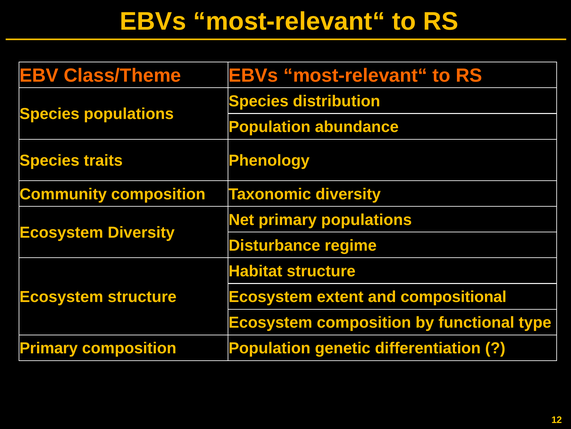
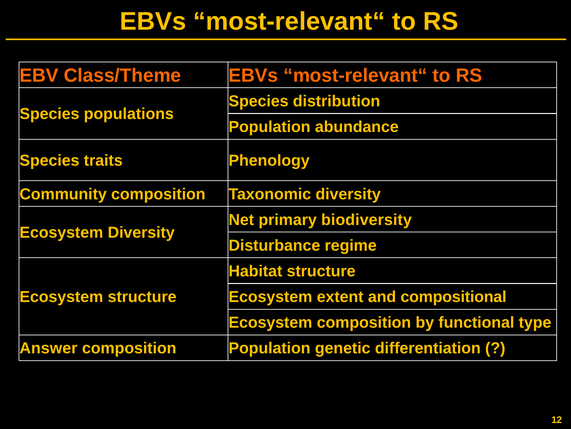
primary populations: populations -> biodiversity (366, 219)
Primary: Primary -> Answer (48, 348)
